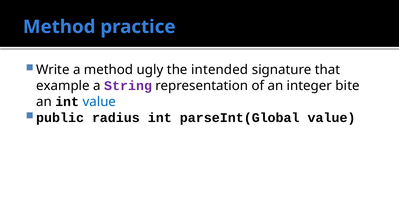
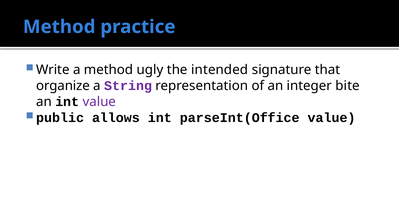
example: example -> organize (63, 86)
value colour: blue -> purple (99, 102)
radius: radius -> allows (116, 118)
parseInt(Global: parseInt(Global -> parseInt(Office (240, 118)
